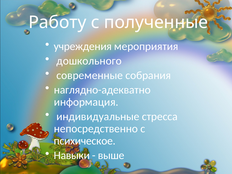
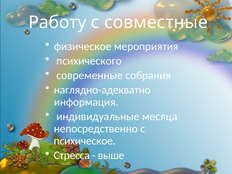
полученные: полученные -> совместные (156, 22)
учреждения: учреждения -> физическое (83, 46)
дошкольного: дошкольного -> психического (89, 61)
стресса: стресса -> месяца (160, 117)
Навыки: Навыки -> Стресса (72, 155)
